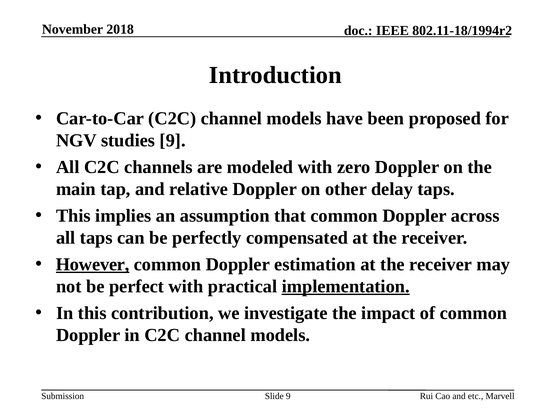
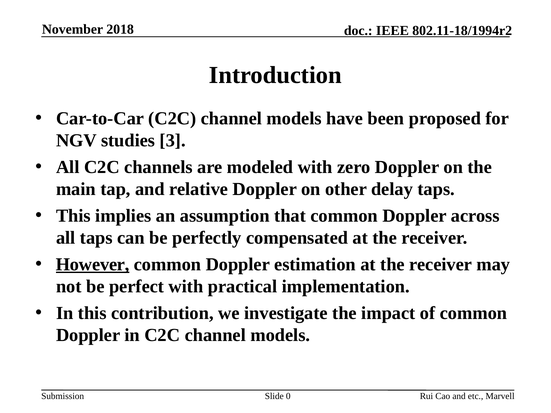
studies 9: 9 -> 3 (173, 141)
implementation underline: present -> none (346, 287)
Slide 9: 9 -> 0 (288, 396)
